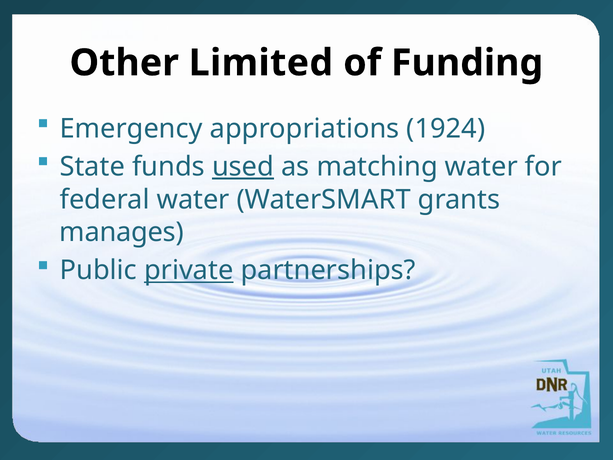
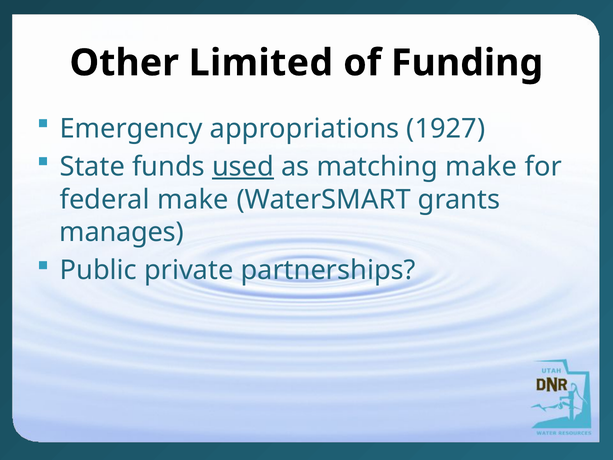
1924: 1924 -> 1927 (446, 129)
matching water: water -> make (481, 167)
federal water: water -> make (193, 199)
private underline: present -> none (189, 270)
